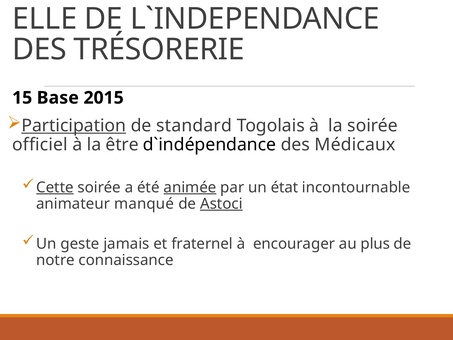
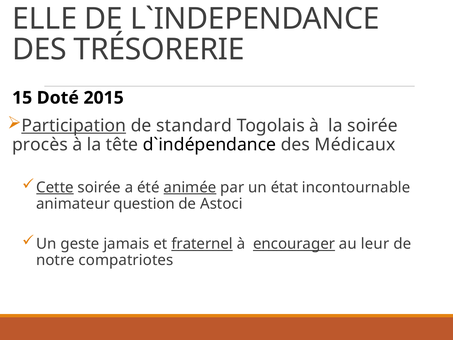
Base: Base -> Doté (58, 98)
officiel: officiel -> procès (40, 145)
être: être -> tête (122, 145)
manqué: manqué -> question (144, 204)
Astoci underline: present -> none (221, 204)
fraternel underline: none -> present (202, 244)
encourager underline: none -> present (294, 244)
plus: plus -> leur (375, 244)
connaissance: connaissance -> compatriotes (126, 260)
